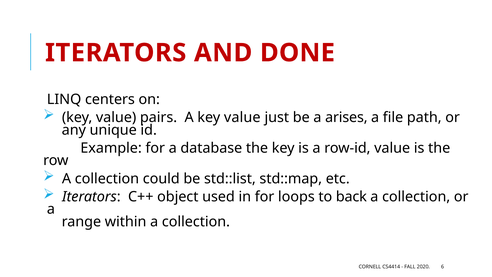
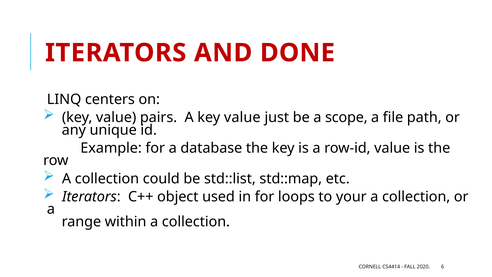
arises: arises -> scope (346, 117)
back: back -> your (351, 197)
